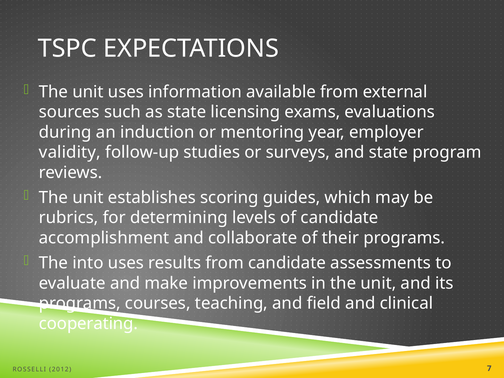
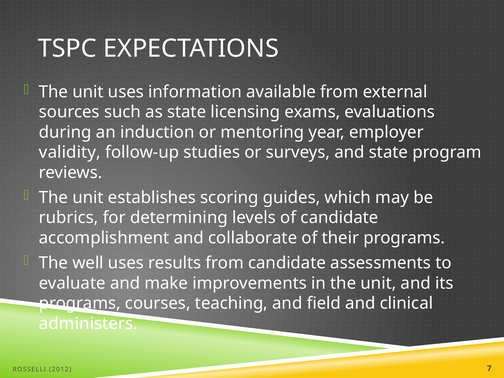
into: into -> well (88, 263)
cooperating: cooperating -> administers (88, 323)
